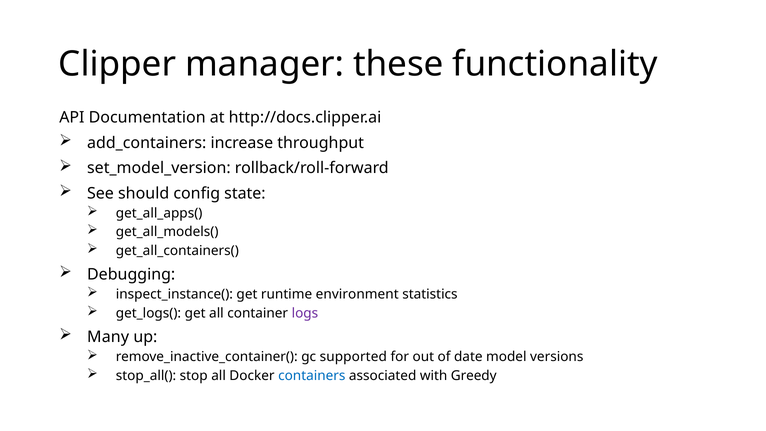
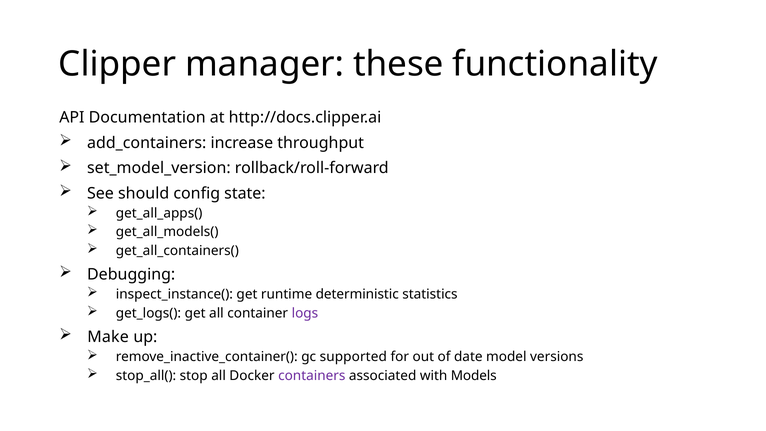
environment: environment -> deterministic (357, 294)
Many: Many -> Make (108, 337)
containers colour: blue -> purple (312, 375)
Greedy: Greedy -> Models (474, 375)
